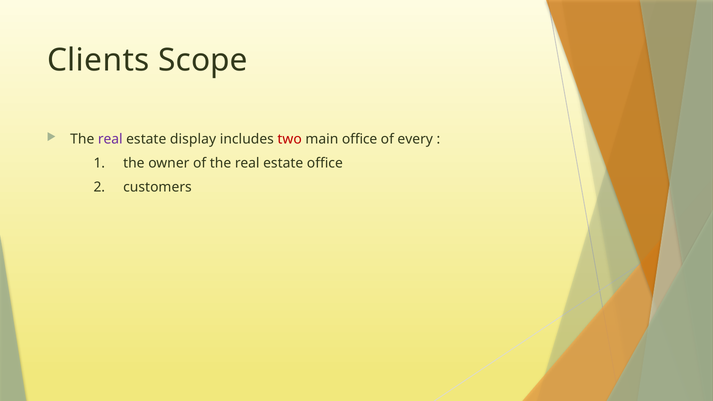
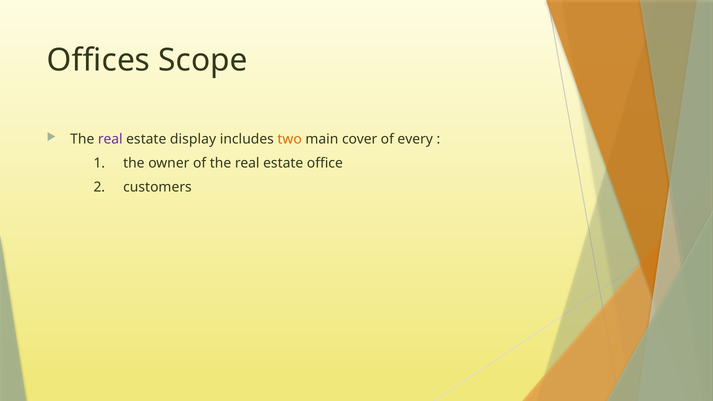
Clients: Clients -> Offices (98, 60)
two colour: red -> orange (290, 139)
main office: office -> cover (360, 139)
